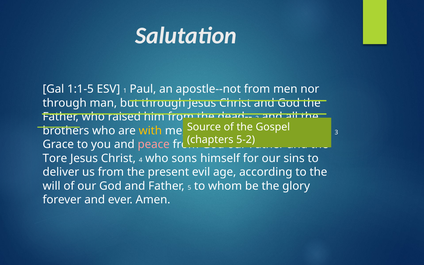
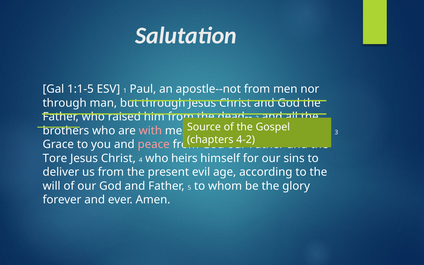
with colour: yellow -> pink (150, 131)
5-2: 5-2 -> 4-2 (246, 140)
sons: sons -> heirs (184, 158)
